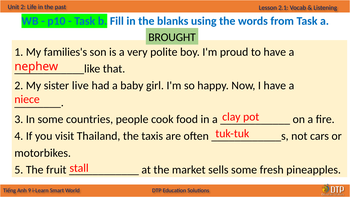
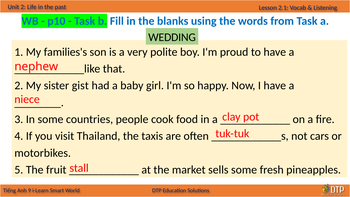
BROUGHT: BROUGHT -> WEDDING (172, 37)
live: live -> gist (80, 86)
